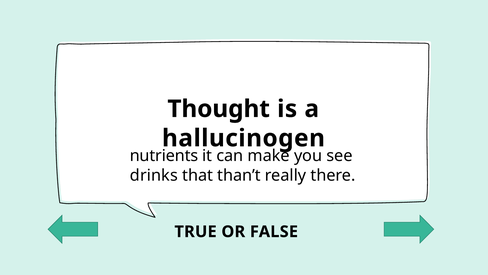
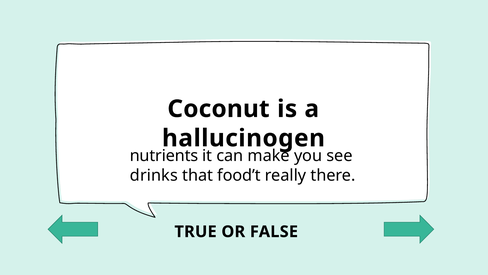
Thought: Thought -> Coconut (219, 109)
than’t: than’t -> food’t (239, 175)
